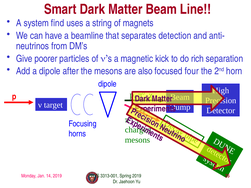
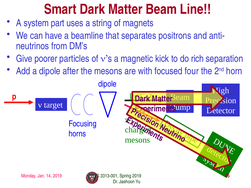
find: find -> part (58, 23)
detection: detection -> positrons (175, 36)
also: also -> with (145, 71)
